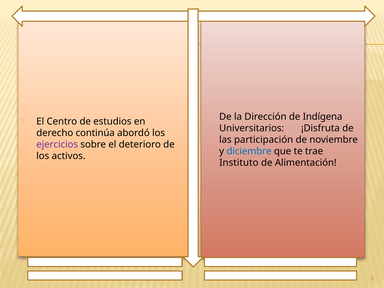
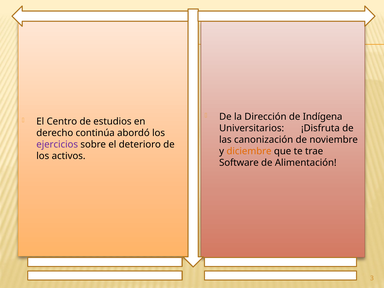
participación: participación -> canonización (264, 140)
diciembre colour: blue -> orange (249, 151)
Instituto: Instituto -> Software (239, 163)
